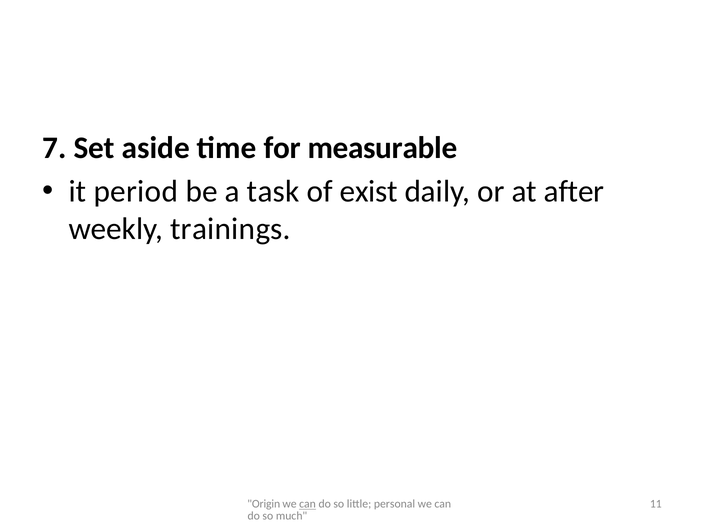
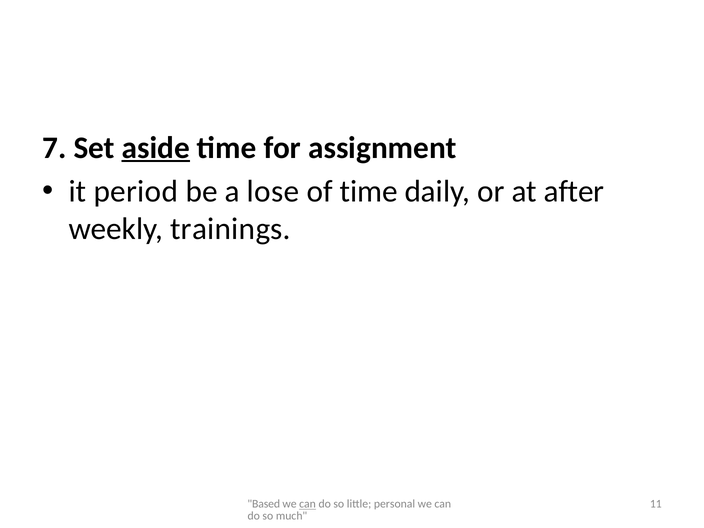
aside underline: none -> present (156, 148)
measurable: measurable -> assignment (382, 148)
task: task -> lose (273, 192)
of exist: exist -> time (369, 192)
Origin: Origin -> Based (264, 504)
